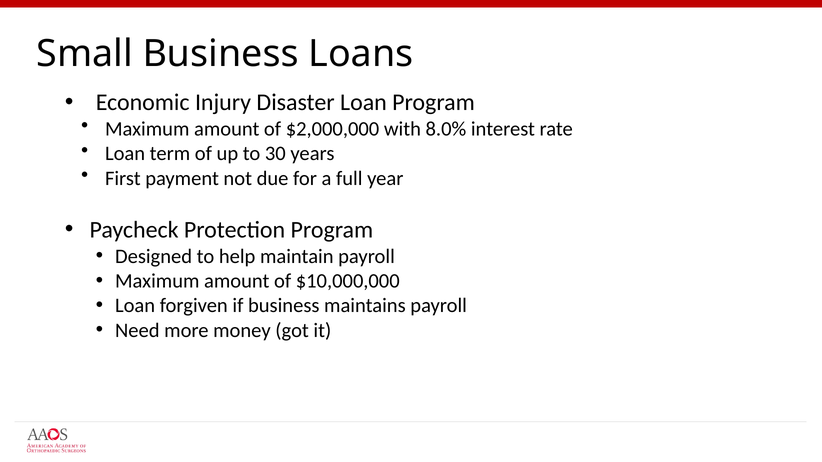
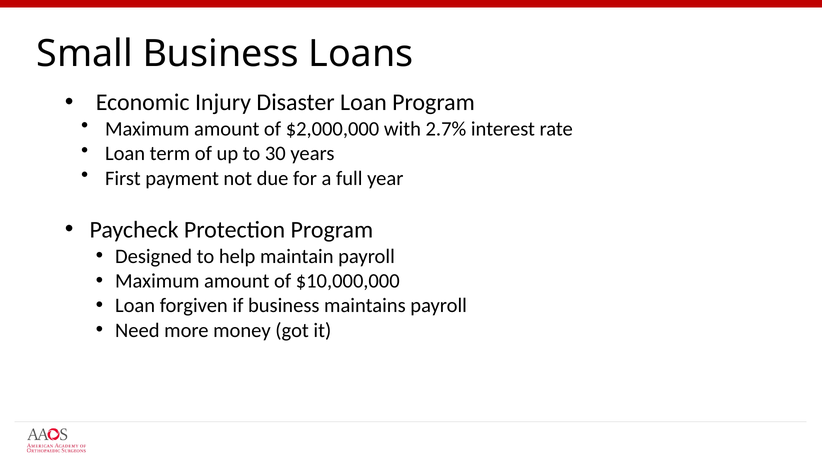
8.0%: 8.0% -> 2.7% (446, 129)
